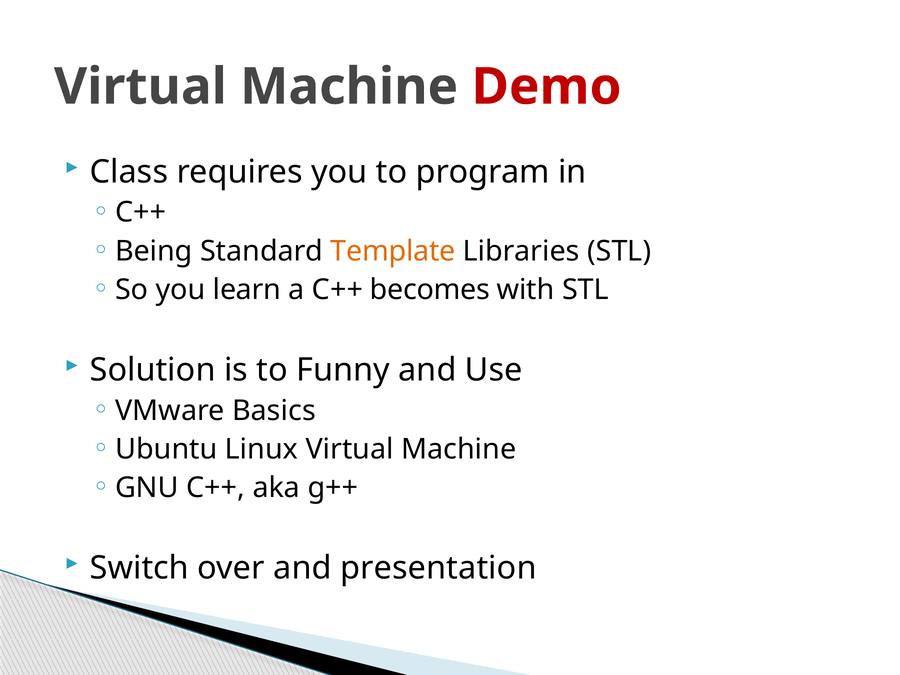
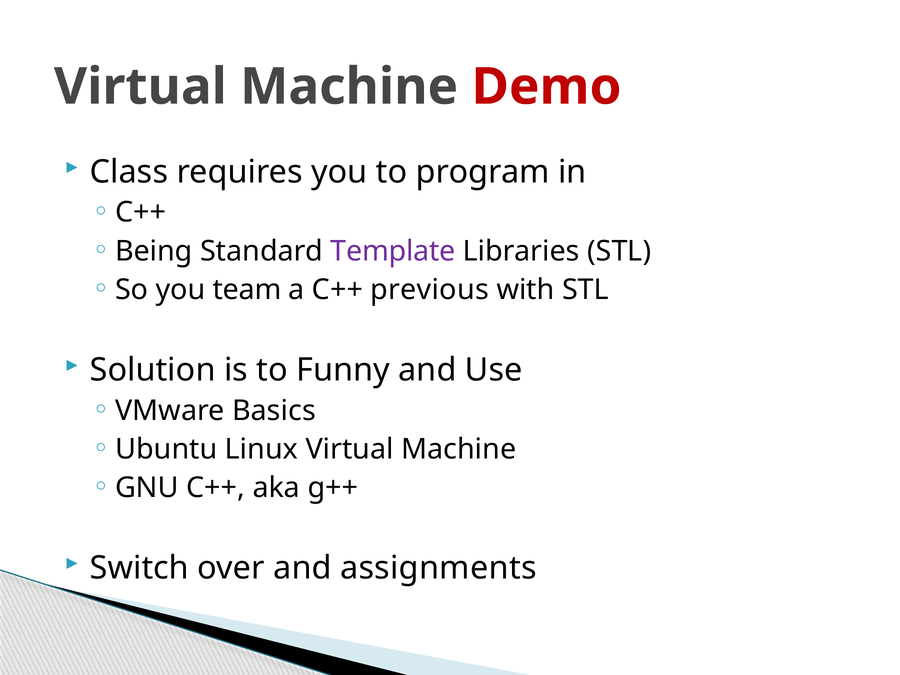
Template colour: orange -> purple (393, 251)
learn: learn -> team (247, 290)
becomes: becomes -> previous (430, 290)
presentation: presentation -> assignments (438, 568)
